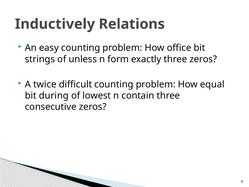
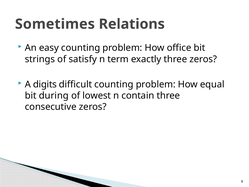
Inductively: Inductively -> Sometimes (55, 24)
unless: unless -> satisfy (83, 59)
form: form -> term (118, 59)
twice: twice -> digits (45, 84)
